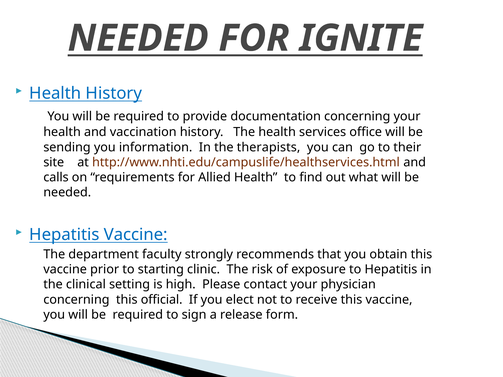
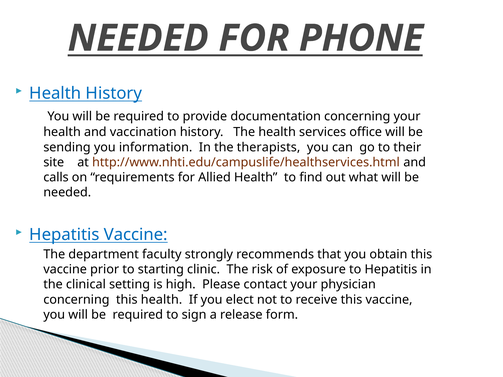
IGNITE: IGNITE -> PHONE (361, 38)
this official: official -> health (162, 300)
